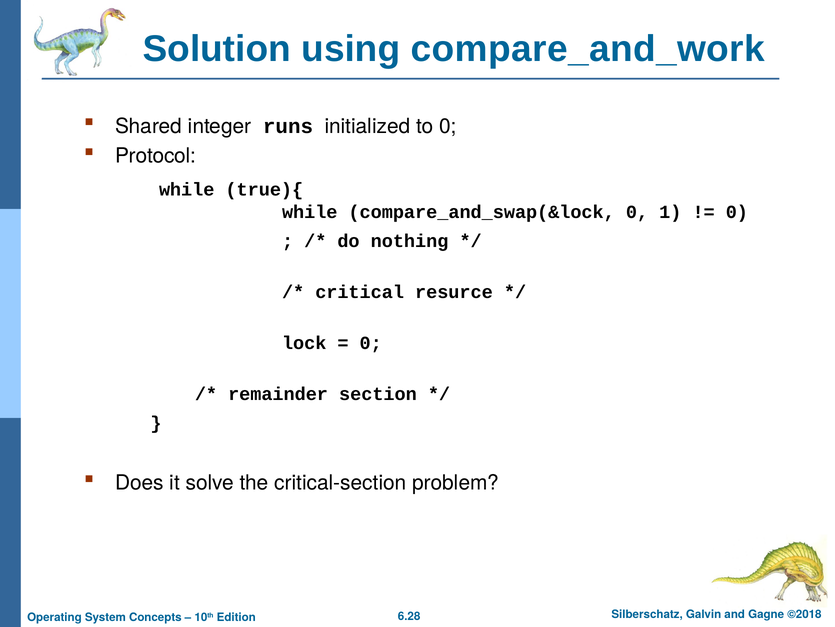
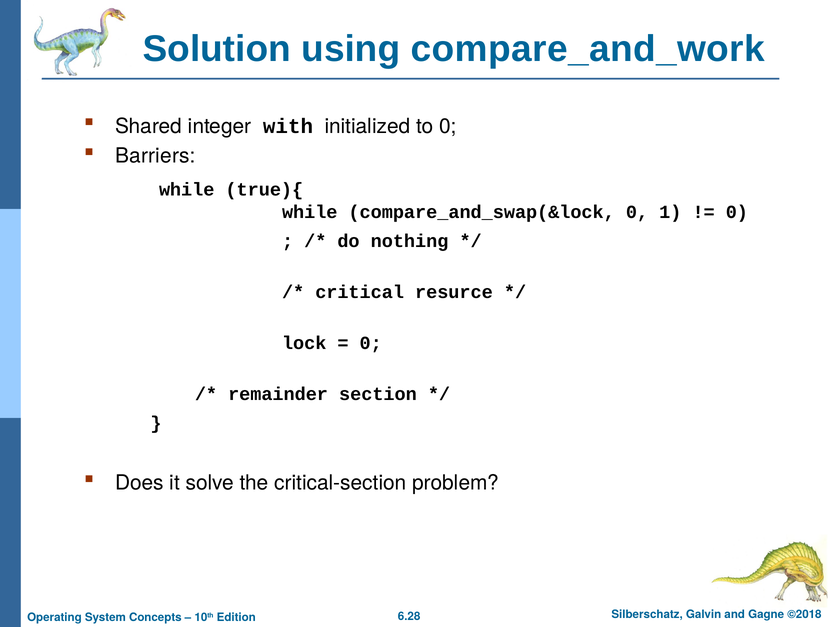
runs: runs -> with (288, 126)
Protocol: Protocol -> Barriers (155, 156)
